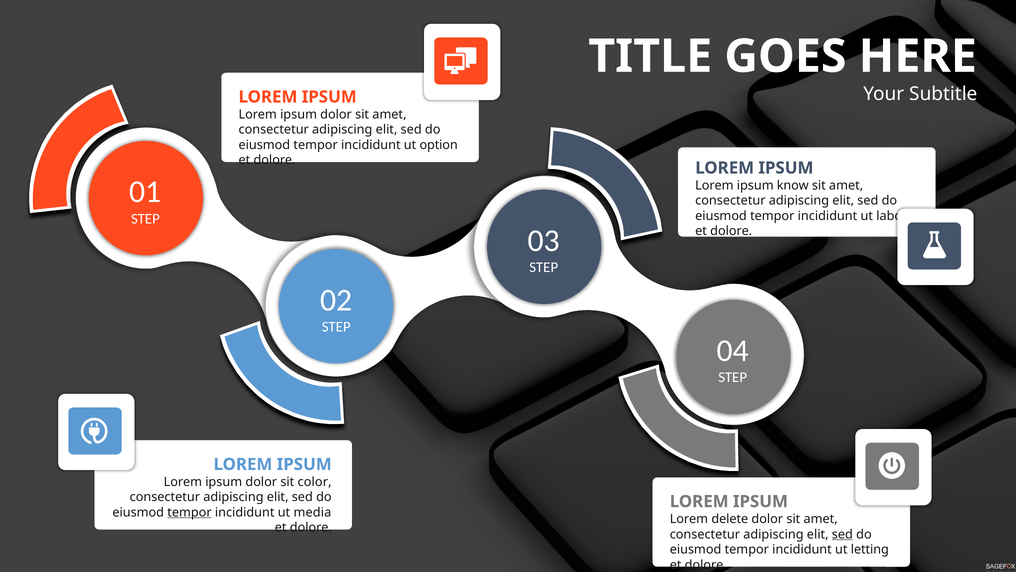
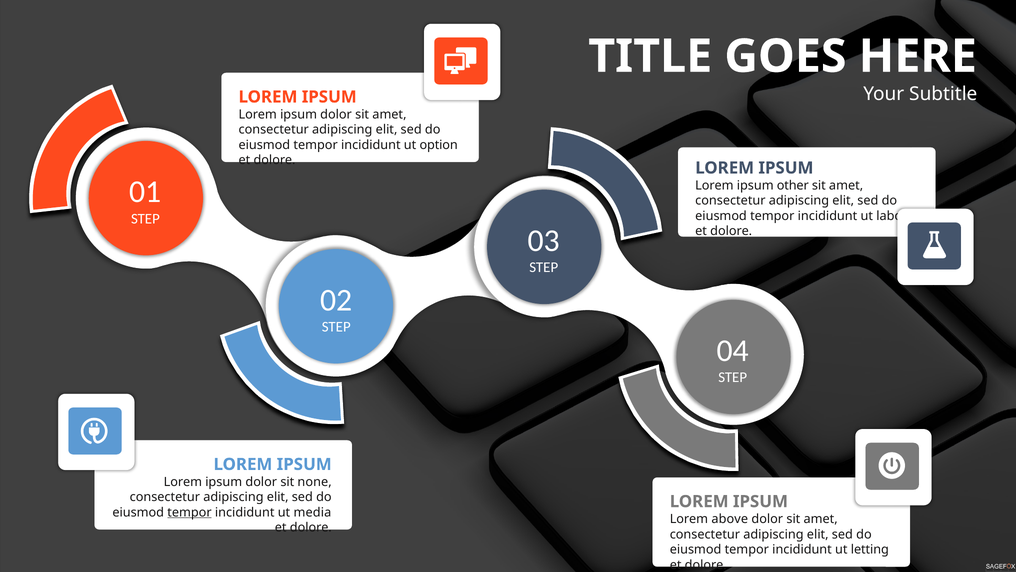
know: know -> other (793, 185)
color: color -> none (315, 481)
delete: delete -> above (730, 519)
sed underline: present -> none (842, 534)
